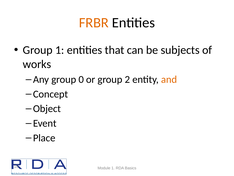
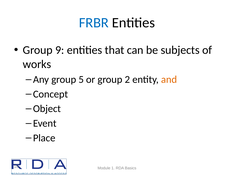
FRBR colour: orange -> blue (94, 23)
Group 1: 1 -> 9 (60, 50)
0: 0 -> 5 (81, 79)
